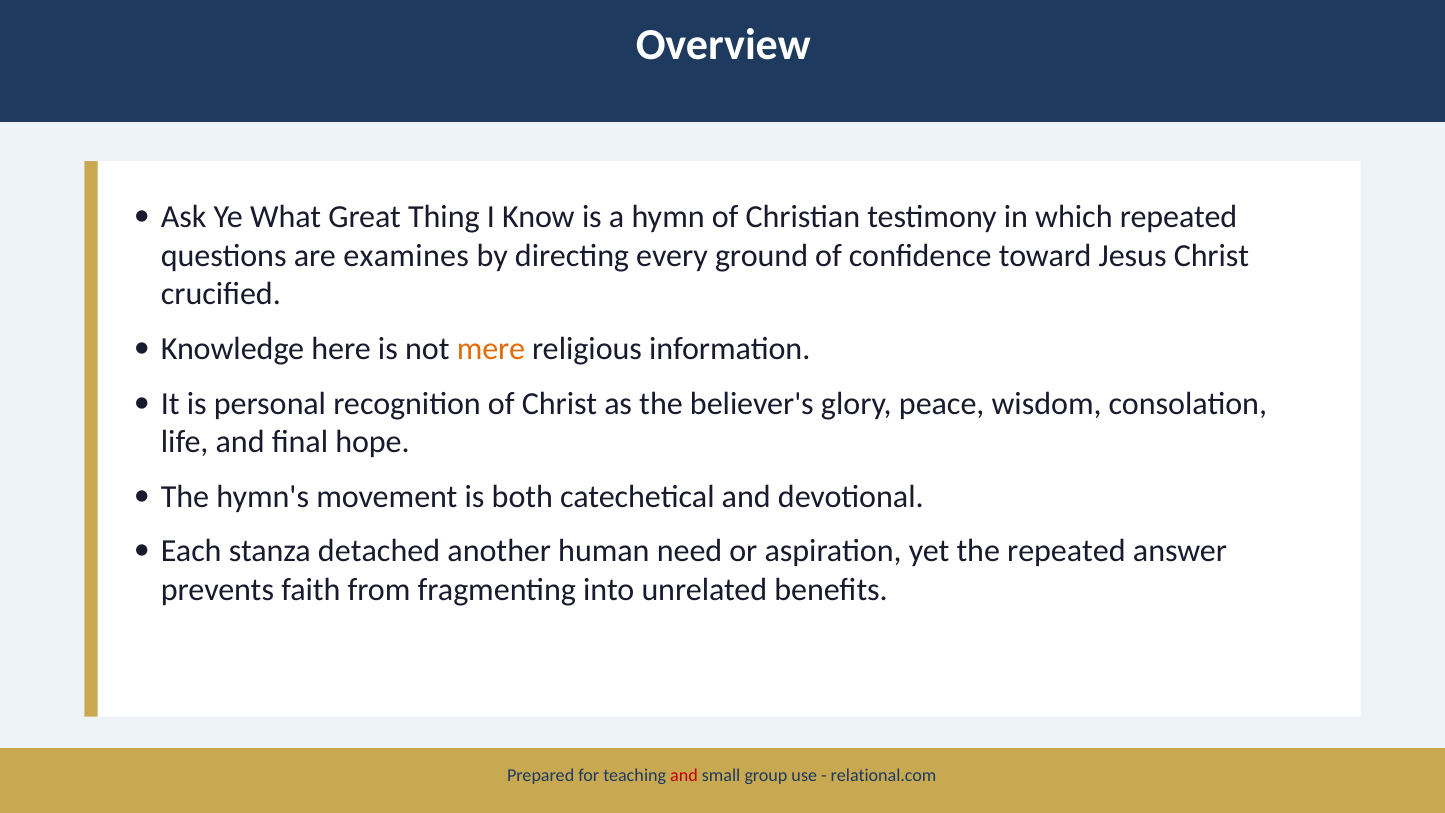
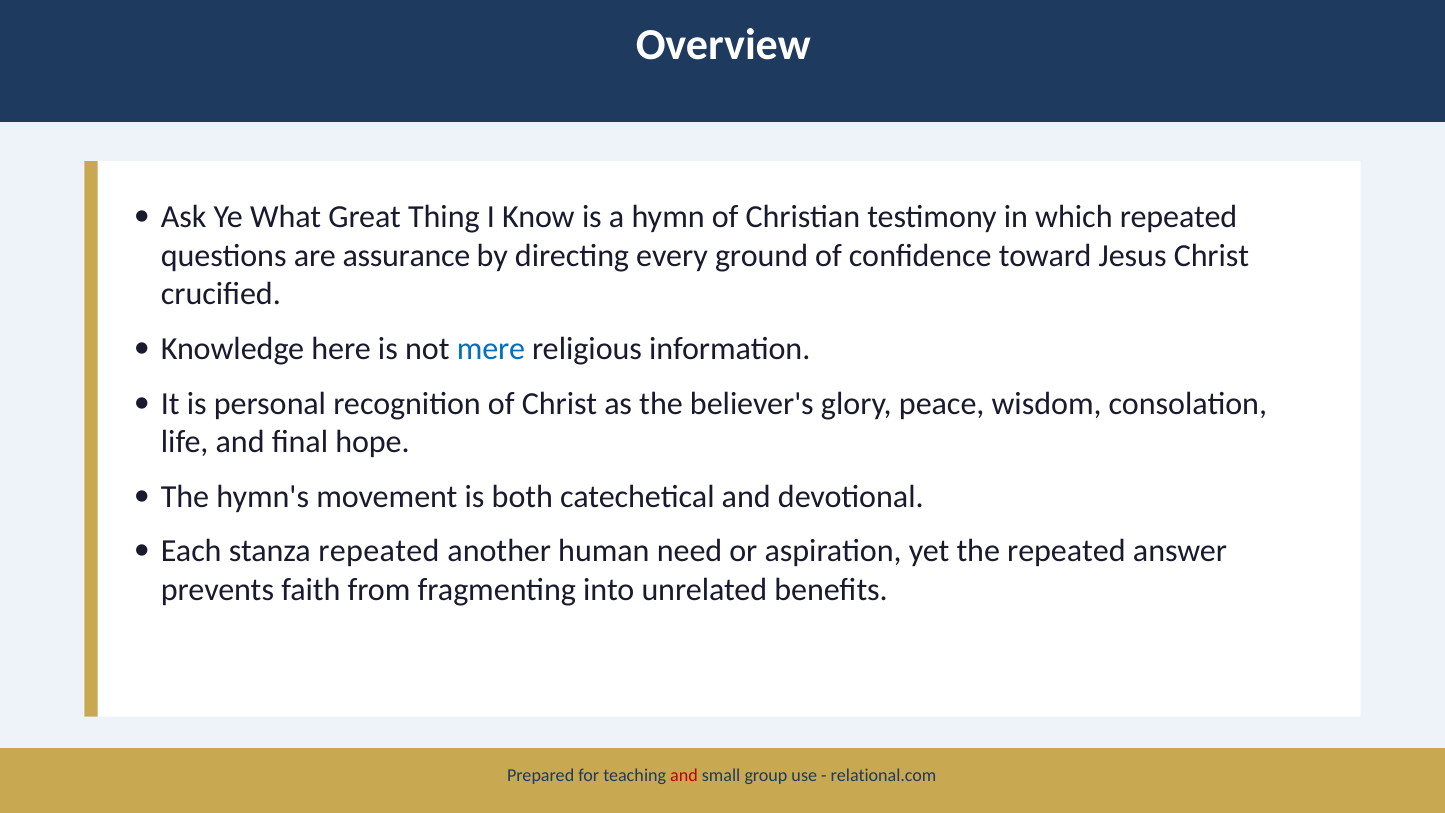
examines: examines -> assurance (406, 256)
mere colour: orange -> blue (491, 349)
stanza detached: detached -> repeated (379, 551)
